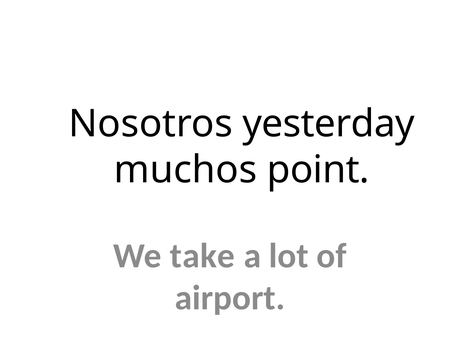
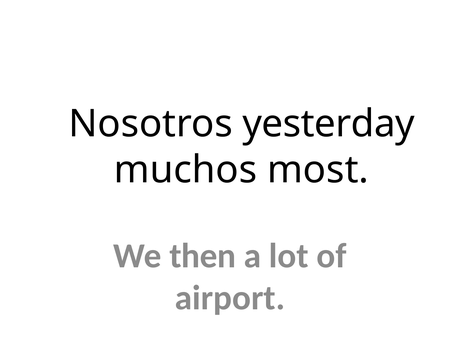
point: point -> most (318, 170)
take: take -> then (203, 256)
